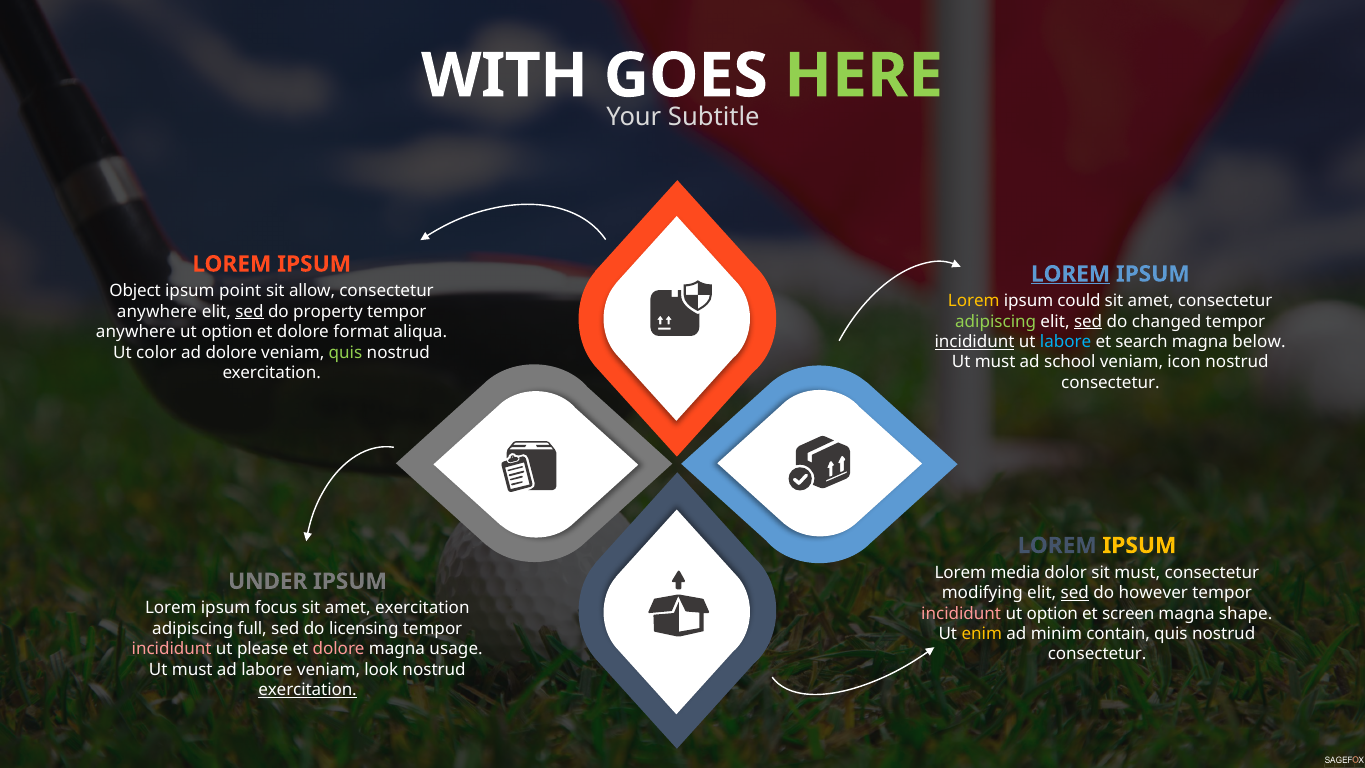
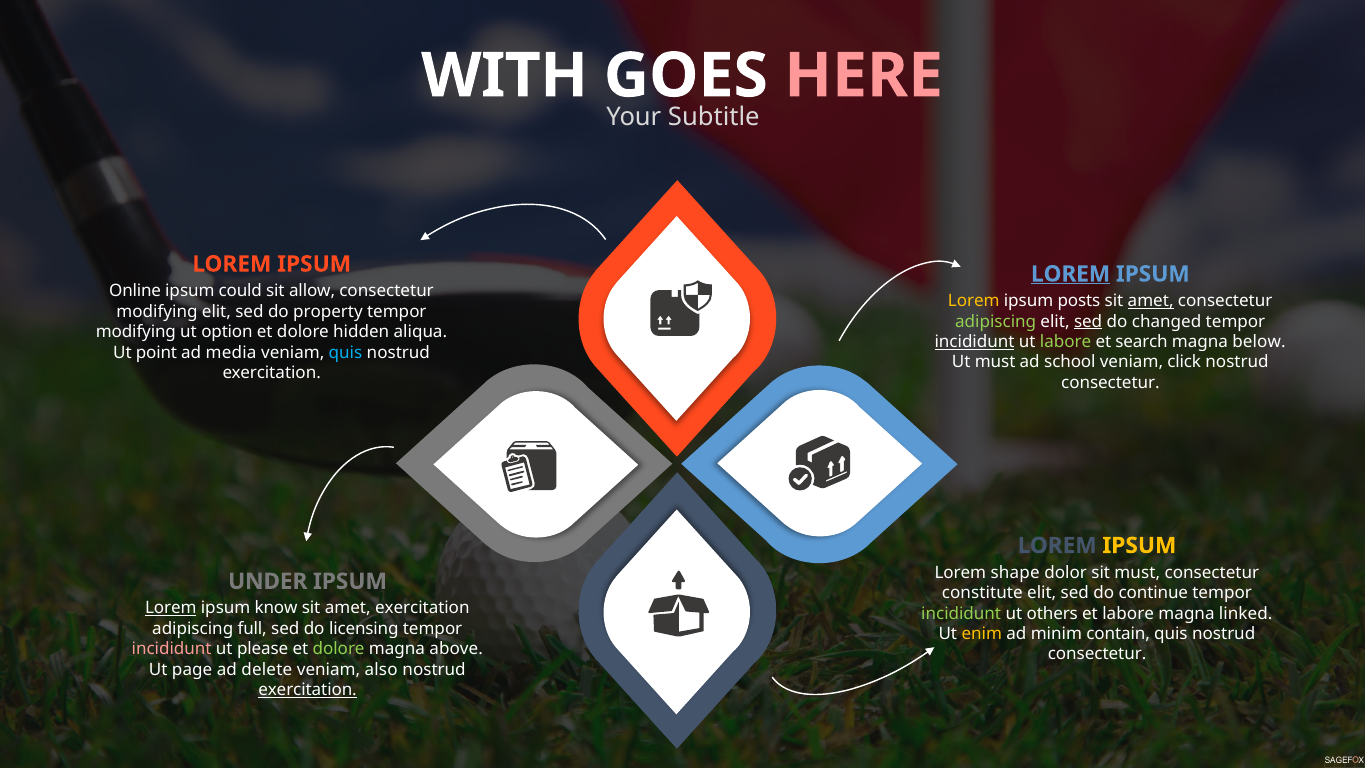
HERE colour: light green -> pink (864, 76)
Object: Object -> Online (135, 291)
point: point -> could (240, 291)
could: could -> posts (1079, 301)
amet underline: none -> present (1151, 301)
anywhere: anywhere -> modifying (157, 311)
sed underline: present -> none (249, 311)
anywhere: anywhere -> modifying (136, 332)
format: format -> hidden (361, 332)
labore colour: light blue -> light green (1066, 342)
color: color -> point (157, 352)
ad dolore: dolore -> media (231, 352)
quis colour: light green -> light blue (345, 352)
icon: icon -> click (1184, 362)
media: media -> shape (1015, 572)
modifying: modifying -> constitute (982, 593)
sed underline: present -> none (1075, 593)
however: however -> continue (1153, 593)
Lorem underline: none -> present (171, 608)
focus: focus -> know (276, 608)
incididunt colour: pink -> light green (961, 613)
option: option -> others (1052, 613)
et screen: screen -> labore (1128, 613)
shape: shape -> linked (1246, 613)
dolore colour: pink -> light green (339, 649)
usage: usage -> above (456, 649)
must: must -> page (192, 670)
ad labore: labore -> delete (267, 670)
look: look -> also (381, 670)
